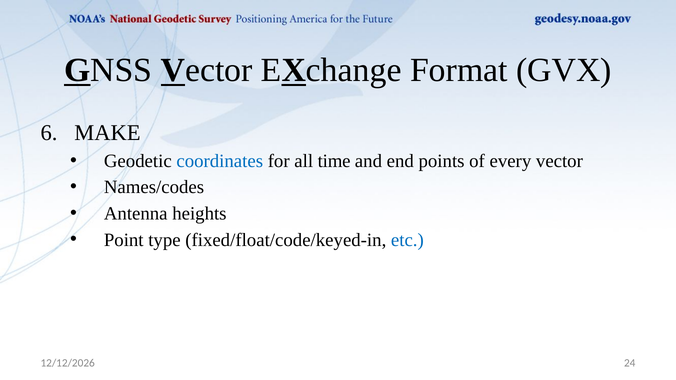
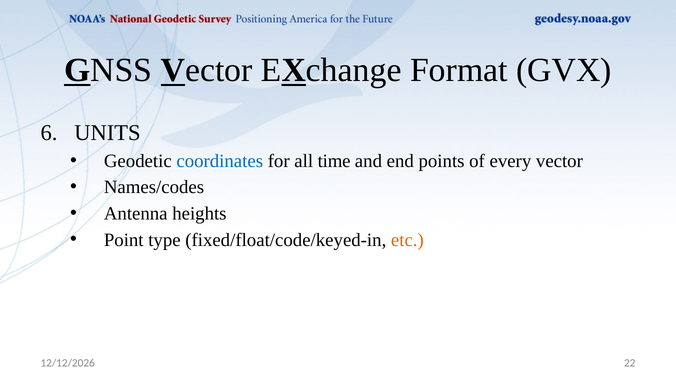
MAKE: MAKE -> UNITS (107, 133)
etc colour: blue -> orange (407, 240)
24: 24 -> 22 (630, 363)
